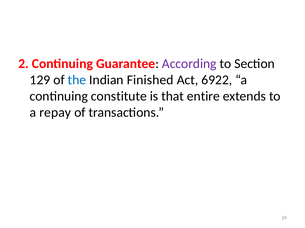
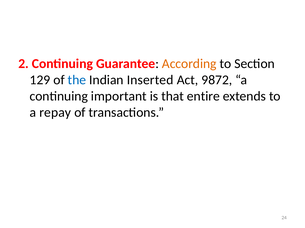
According colour: purple -> orange (189, 64)
Finished: Finished -> Inserted (150, 80)
6922: 6922 -> 9872 (217, 80)
constitute: constitute -> important (119, 97)
